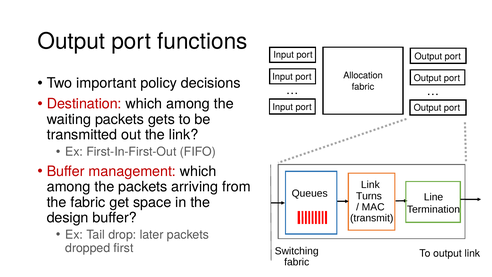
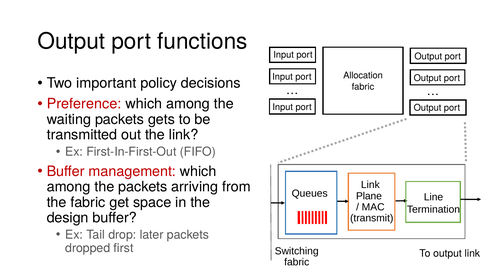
Destination: Destination -> Preference (84, 104)
Turns: Turns -> Plane (369, 196)
